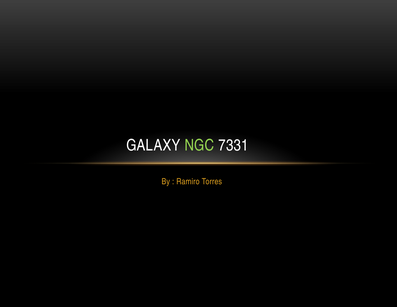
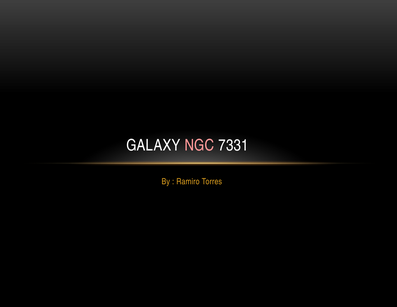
NGC colour: light green -> pink (199, 145)
